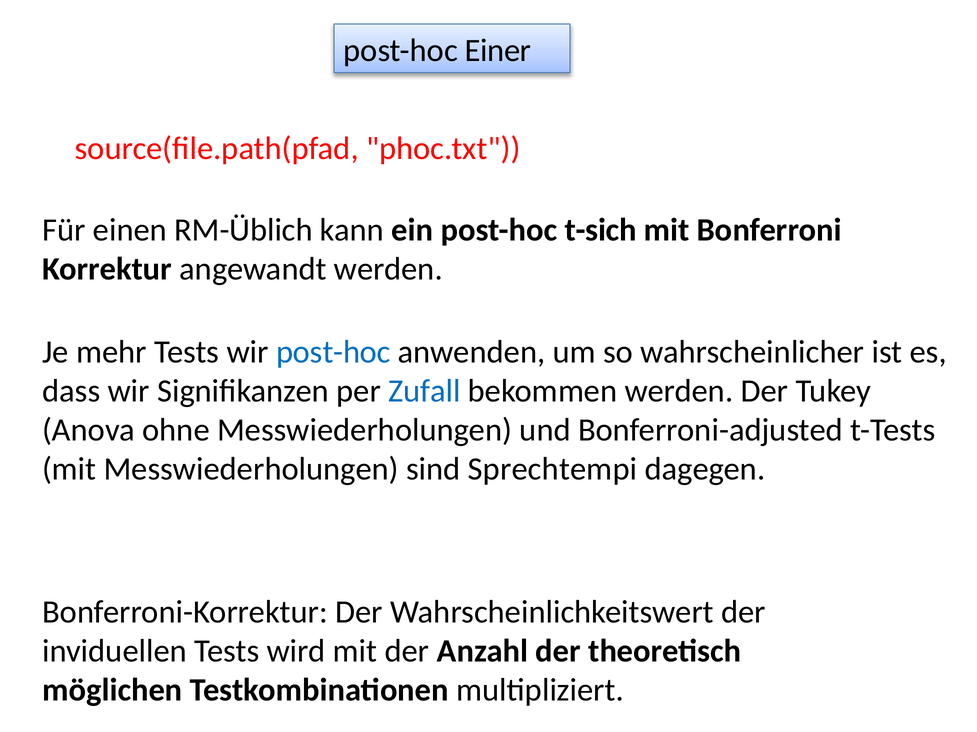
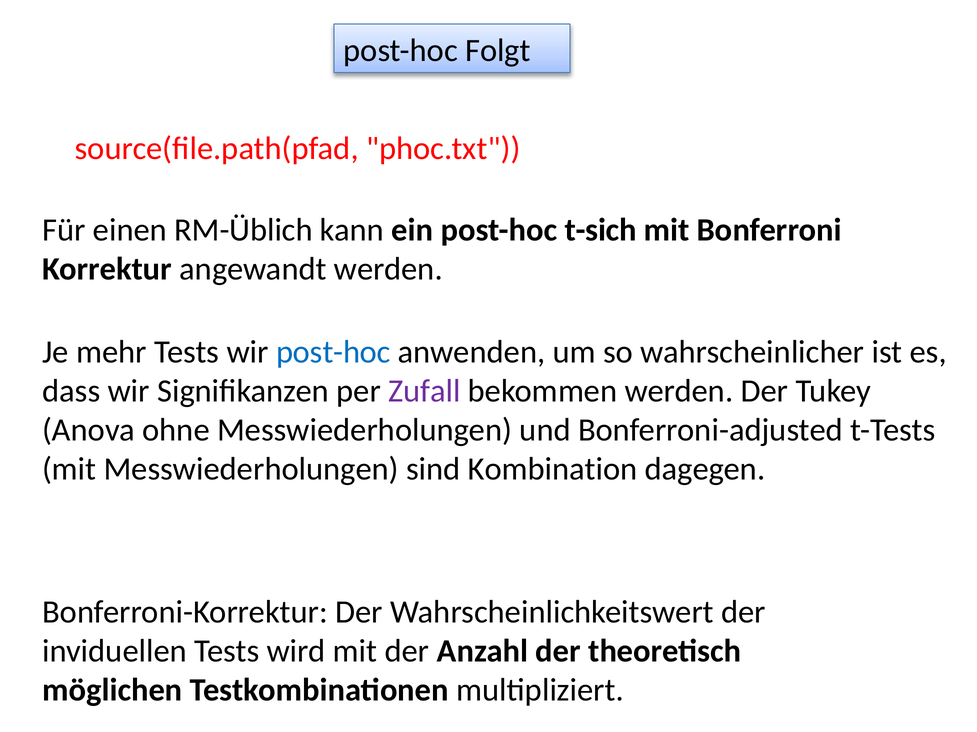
Einer: Einer -> Folgt (498, 51)
Zufall colour: blue -> purple (424, 391)
Sprechtempi: Sprechtempi -> Kombination (553, 470)
